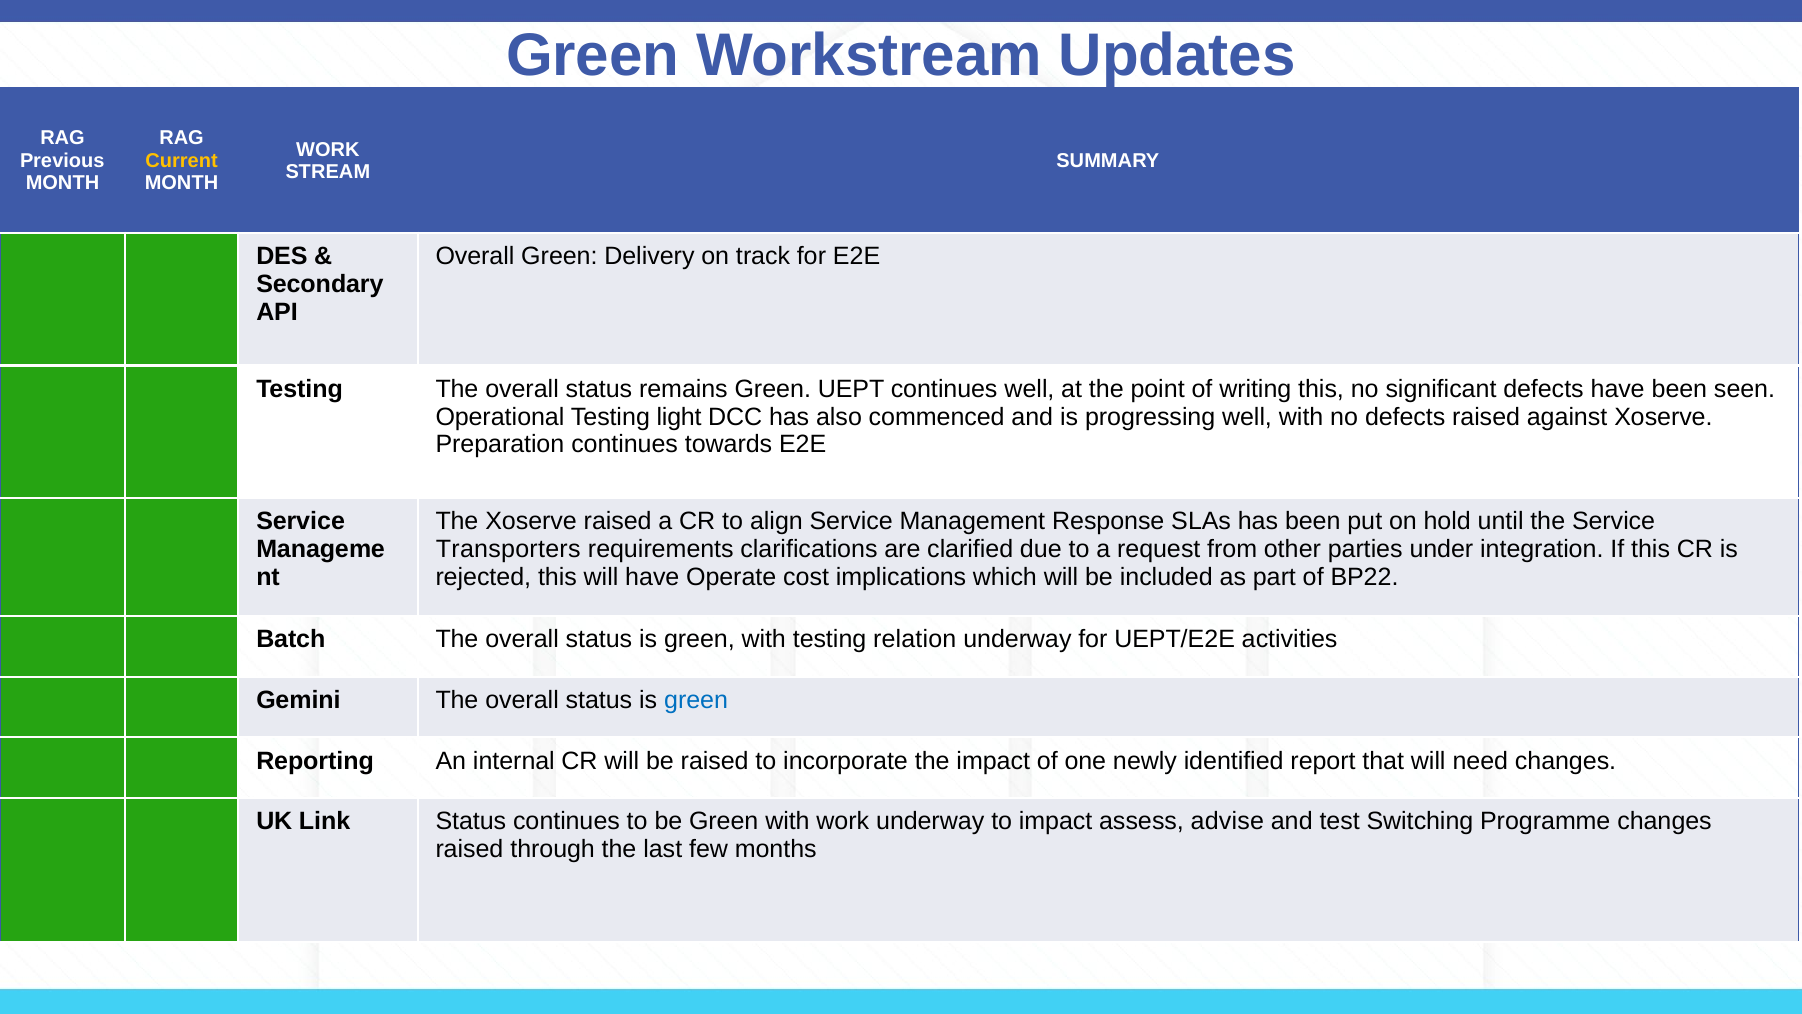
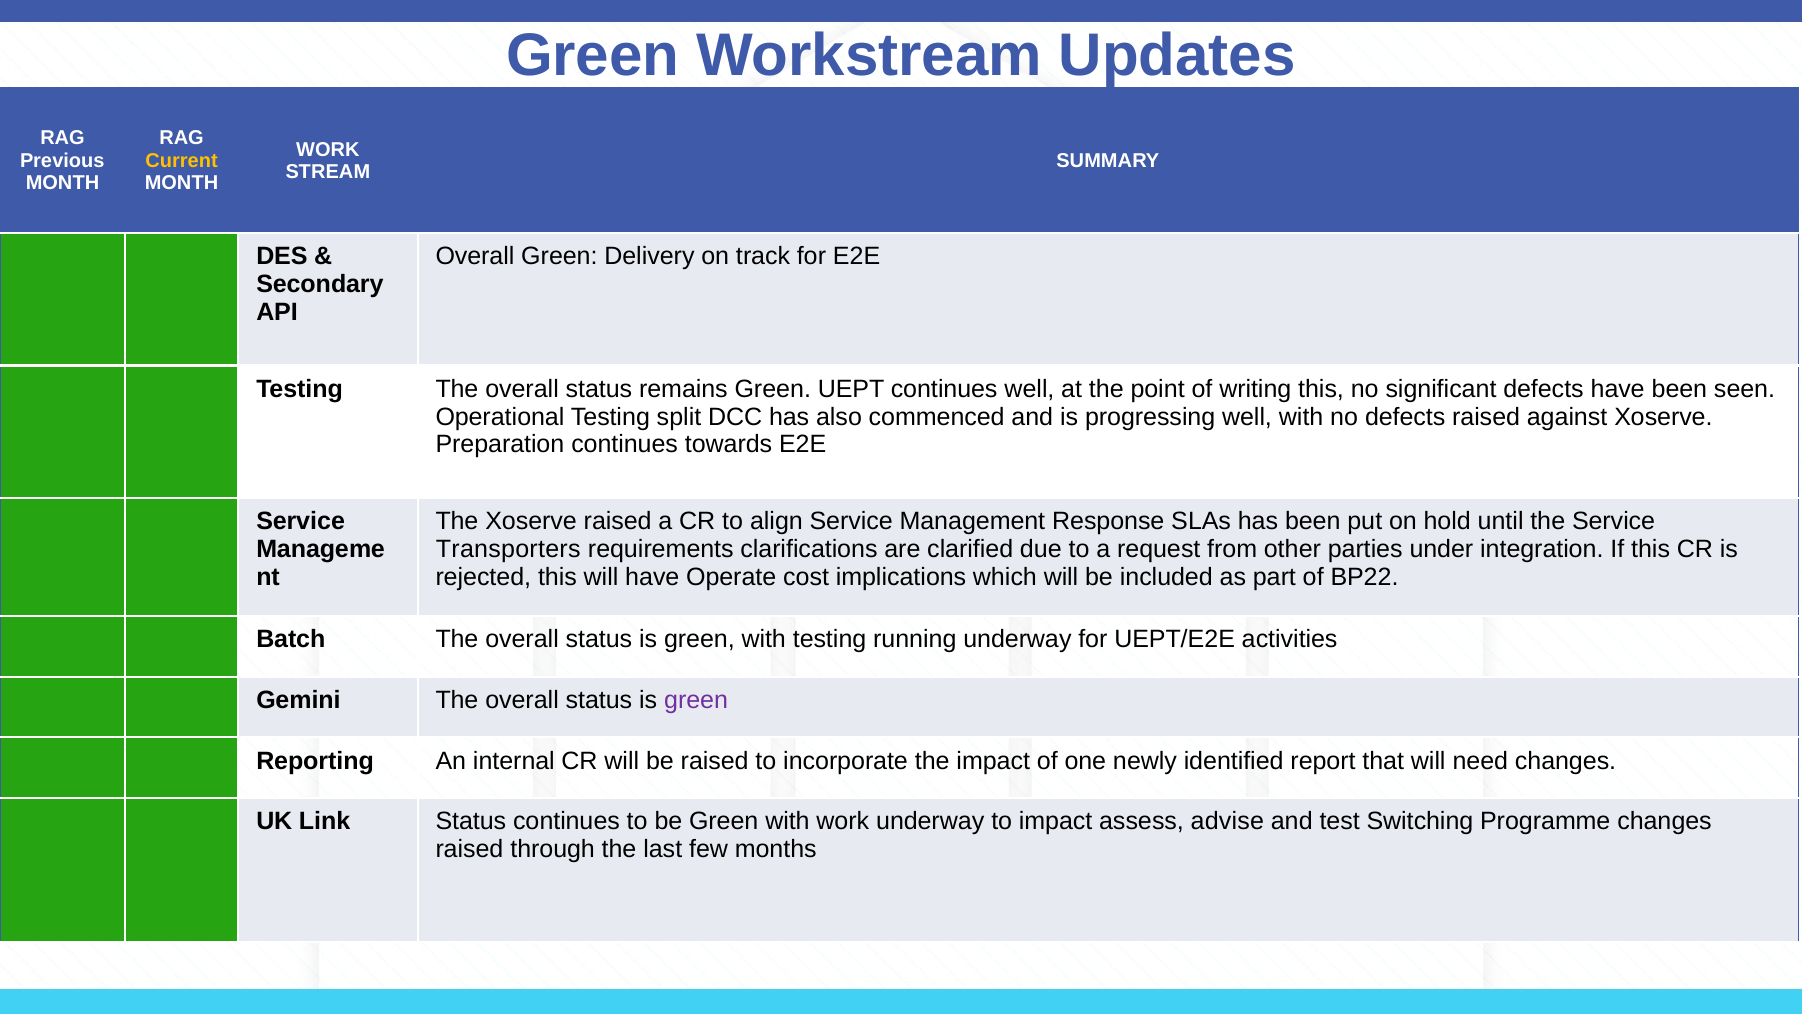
light: light -> split (679, 417)
relation: relation -> running (915, 639)
green colour: blue -> purple (696, 700)
